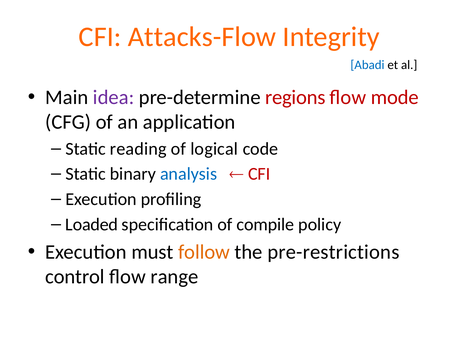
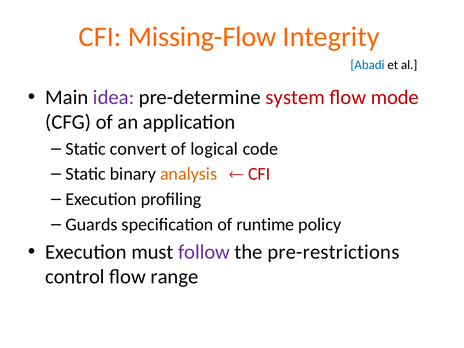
Attacks-Flow: Attacks-Flow -> Missing-Flow (202, 37)
regions: regions -> system (295, 97)
reading: reading -> convert (138, 149)
analysis colour: blue -> orange (189, 174)
Loaded: Loaded -> Guards (92, 225)
compile: compile -> runtime (265, 225)
follow colour: orange -> purple (204, 252)
